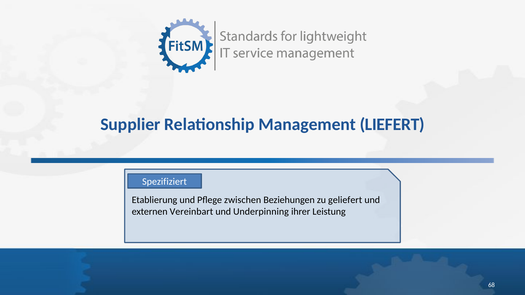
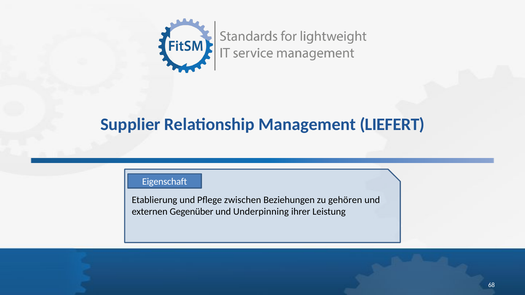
Spezifiziert: Spezifiziert -> Eigenschaft (165, 182)
geliefert: geliefert -> gehören (345, 200)
Vereinbart: Vereinbart -> Gegenüber (192, 212)
